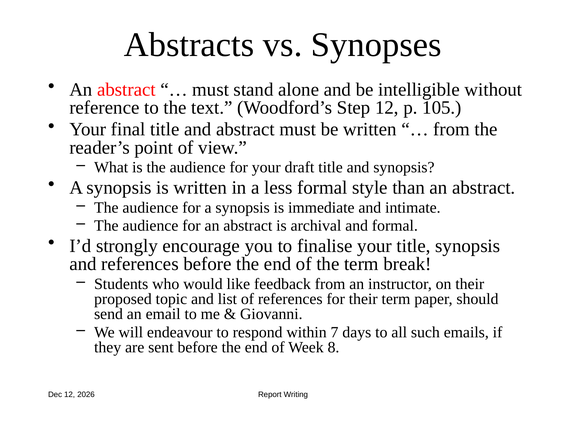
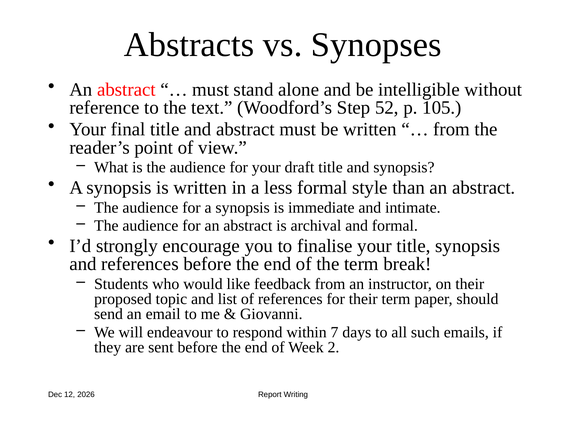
Step 12: 12 -> 52 (387, 108)
8: 8 -> 2 (334, 348)
